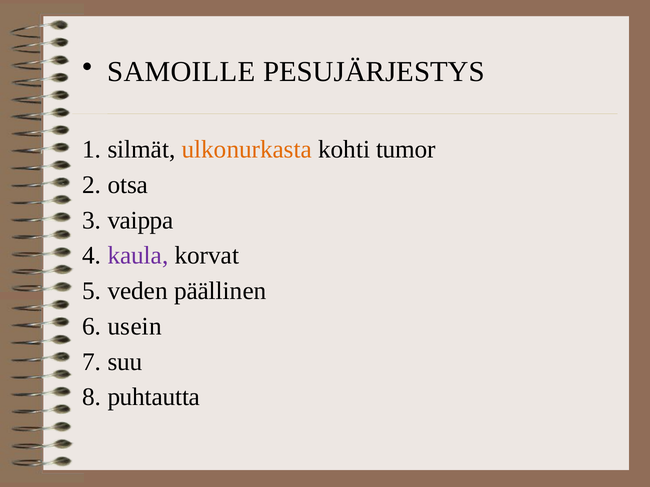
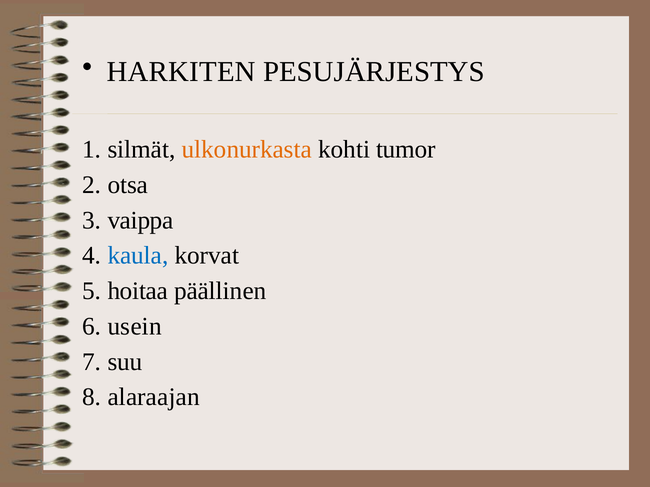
SAMOILLE: SAMOILLE -> HARKITEN (181, 72)
kaula colour: purple -> blue (138, 256)
veden: veden -> hoitaa (138, 291)
puhtautta: puhtautta -> alaraajan (154, 398)
